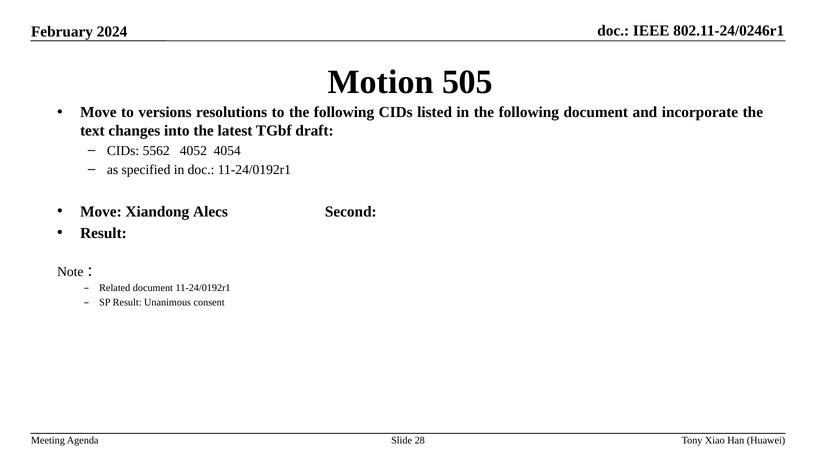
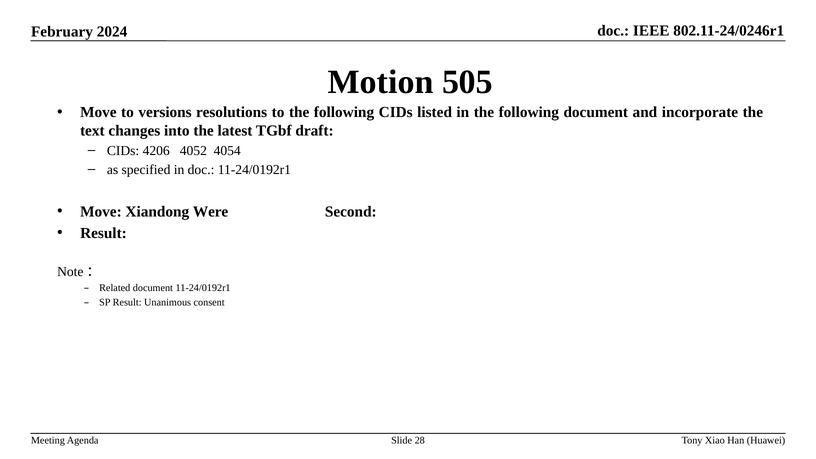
5562: 5562 -> 4206 (156, 151)
Alecs: Alecs -> Were (211, 212)
